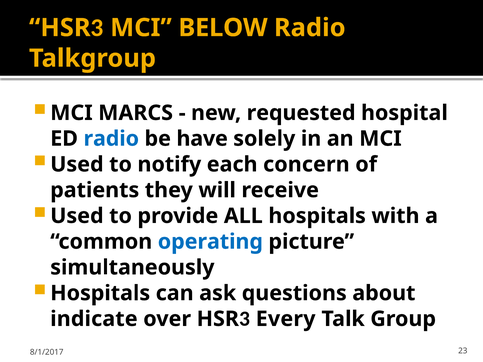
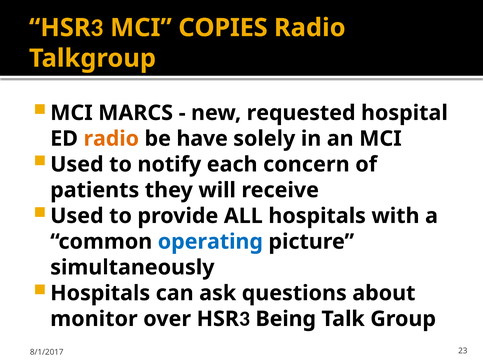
BELOW: BELOW -> COPIES (223, 28)
radio colour: blue -> orange (111, 139)
indicate: indicate -> monitor (94, 319)
Every: Every -> Being (286, 319)
